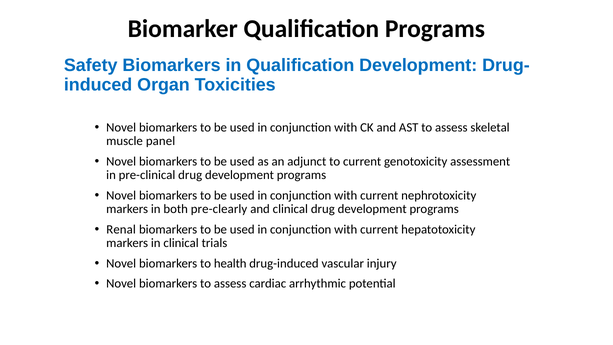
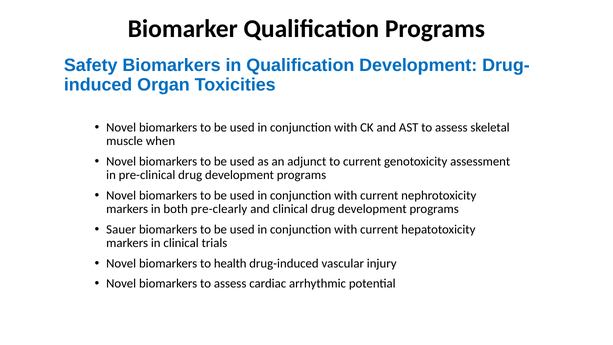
panel: panel -> when (161, 141)
Renal: Renal -> Sauer (121, 229)
